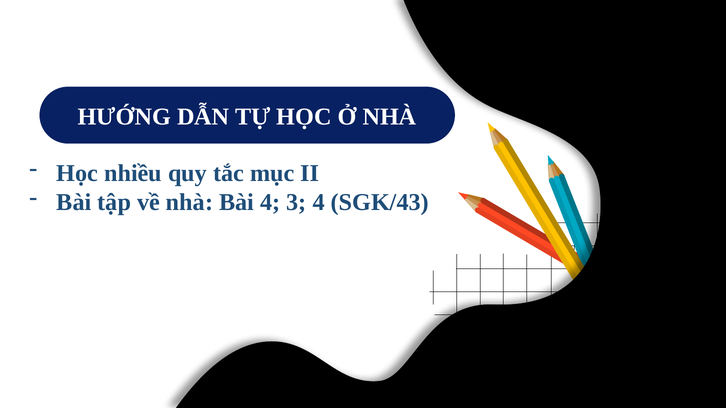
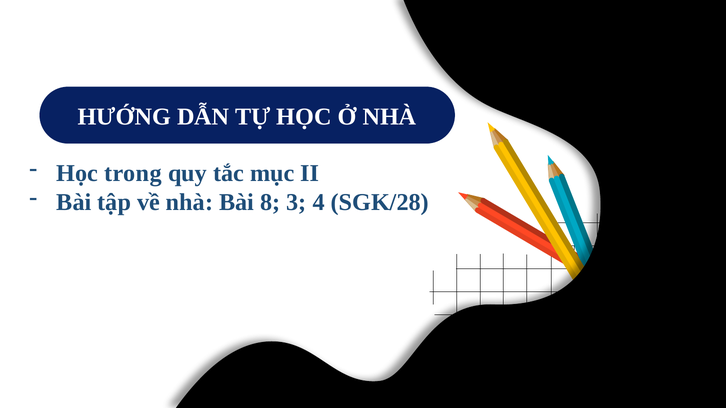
nhiều: nhiều -> trong (133, 173)
Bài 4: 4 -> 8 (270, 202)
SGK/43: SGK/43 -> SGK/28 (380, 202)
